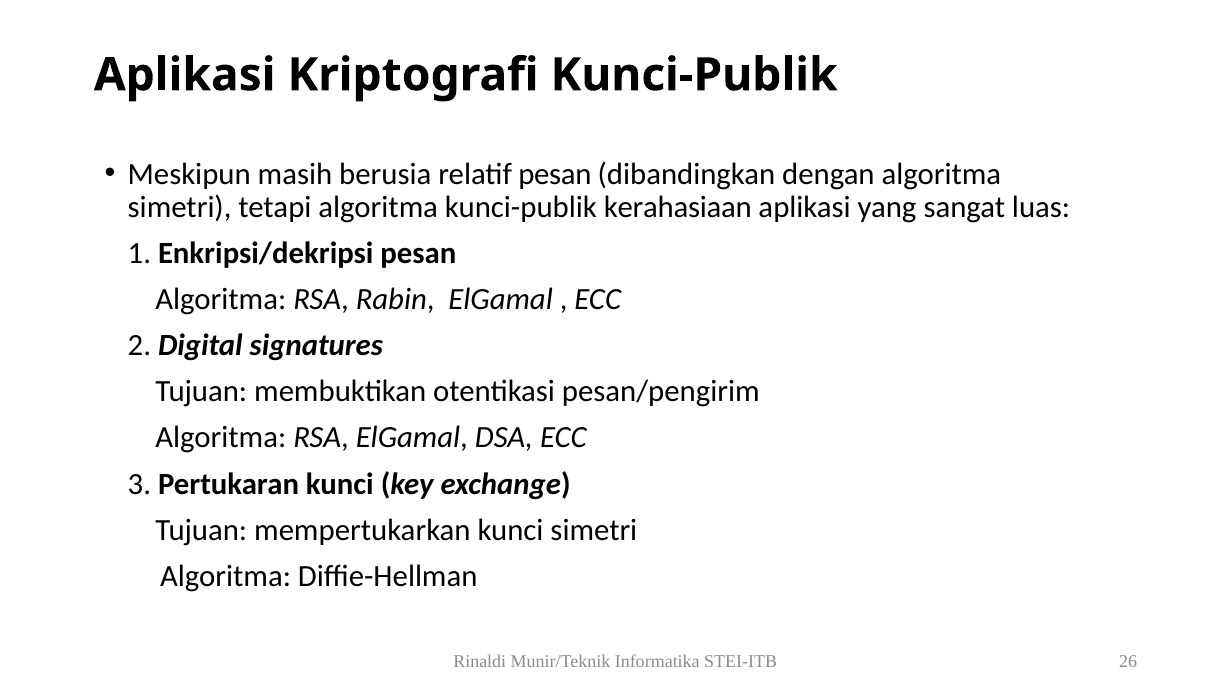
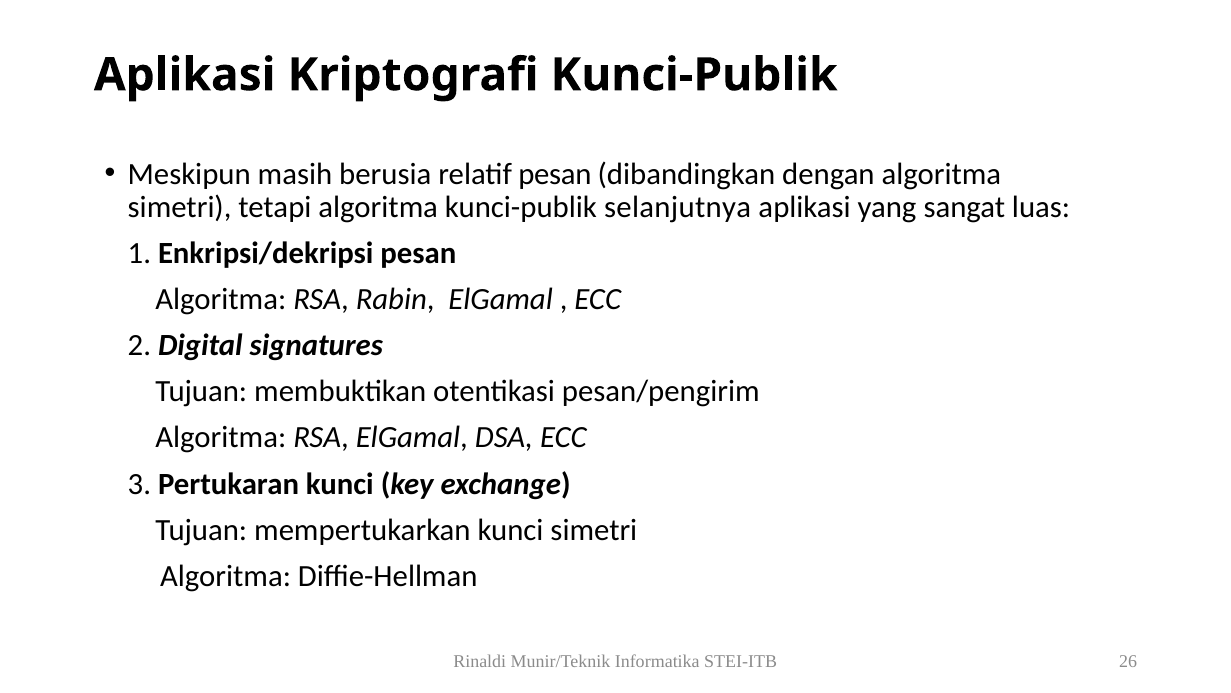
kerahasiaan: kerahasiaan -> selanjutnya (678, 207)
